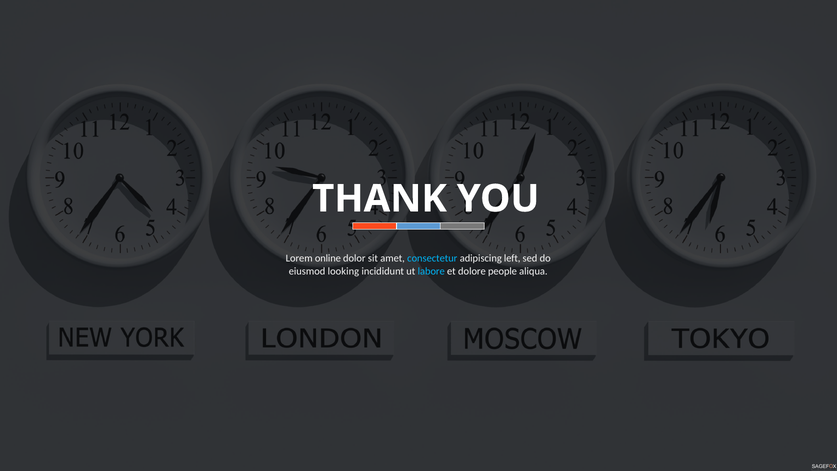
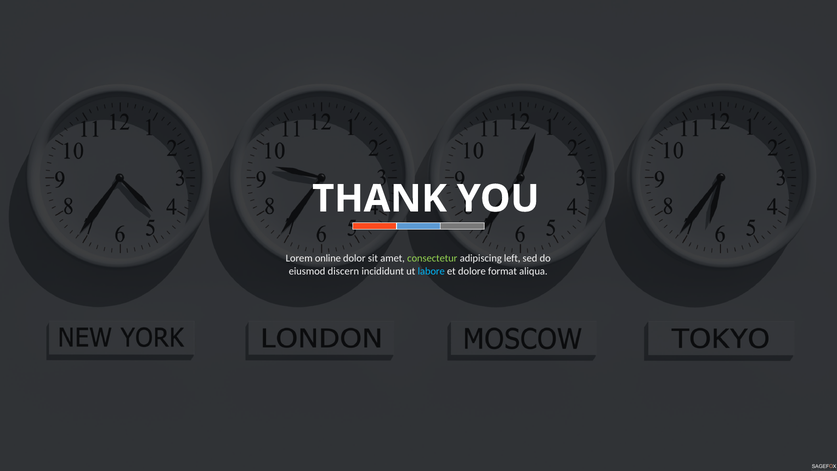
consectetur colour: light blue -> light green (432, 258)
looking: looking -> discern (343, 271)
people: people -> format (502, 271)
